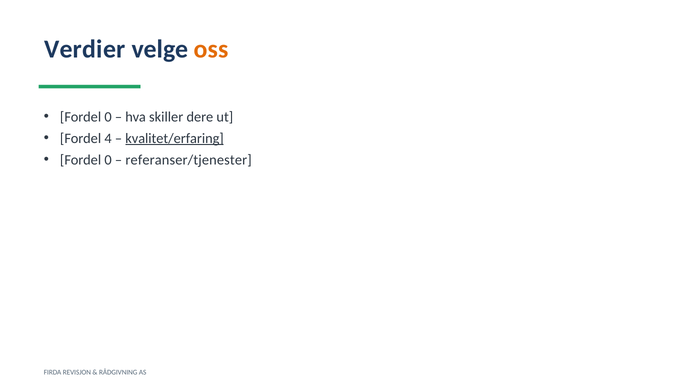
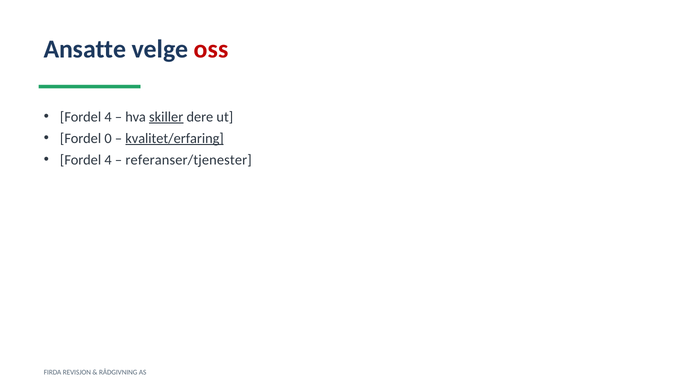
Verdier: Verdier -> Ansatte (85, 49)
oss colour: orange -> red (211, 49)
0: 0 -> 4 (108, 117)
skiller underline: none -> present (166, 117)
4: 4 -> 0 (108, 138)
0: 0 -> 4 (108, 160)
